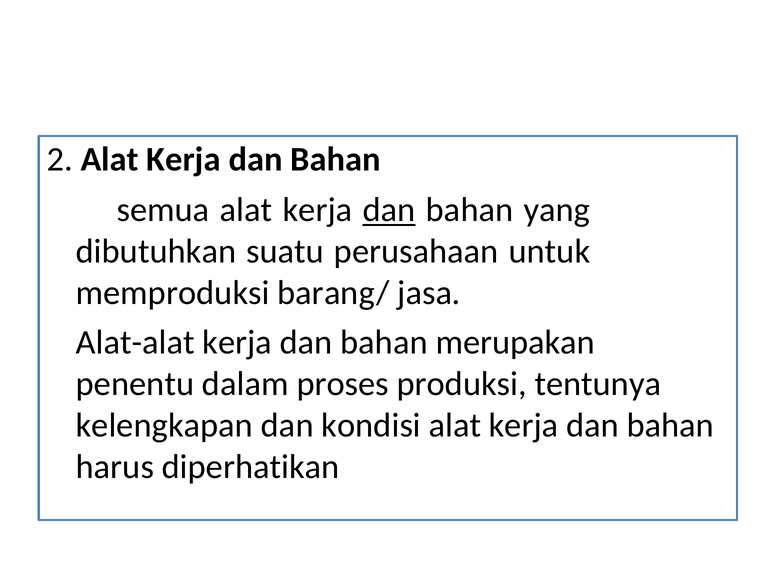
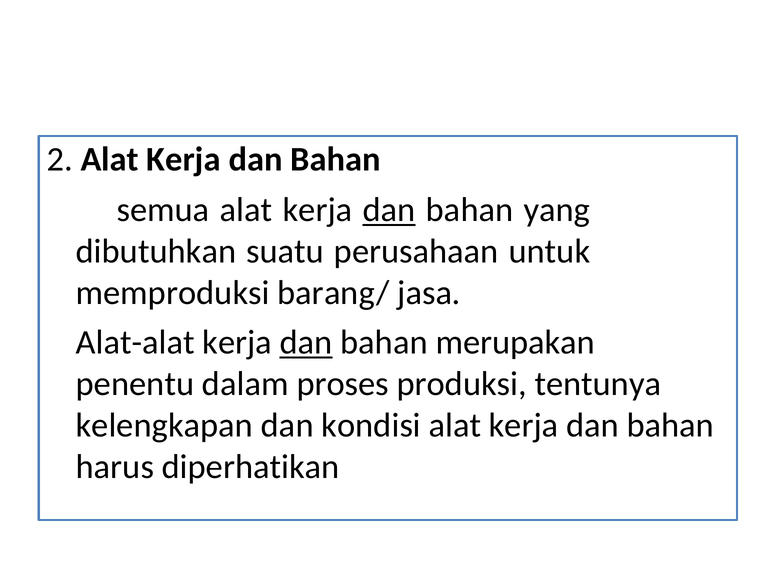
dan underline: none -> present (306, 343)
